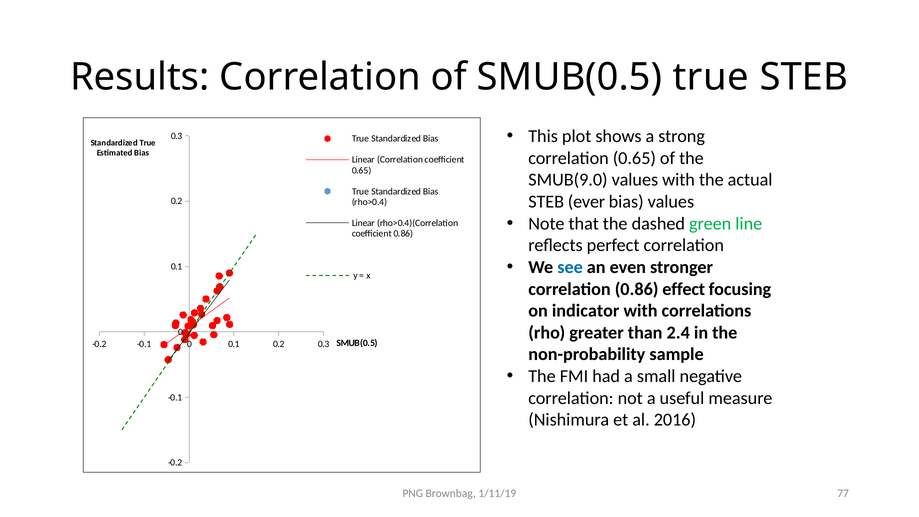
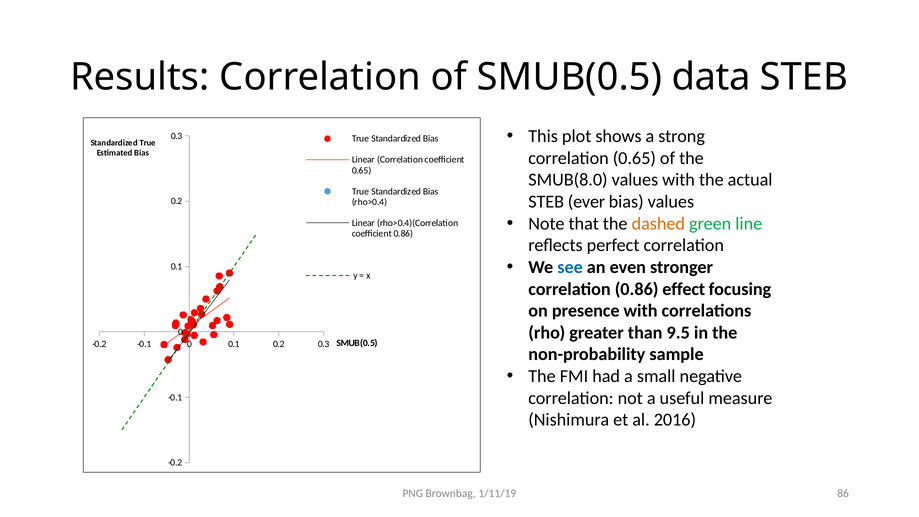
SMUB(0.5 true: true -> data (711, 77)
SMUB(9.0: SMUB(9.0 -> SMUB(8.0 (568, 180)
dashed colour: black -> orange (658, 224)
indicator: indicator -> presence (586, 311)
2.4: 2.4 -> 9.5 (678, 333)
77: 77 -> 86 (843, 494)
